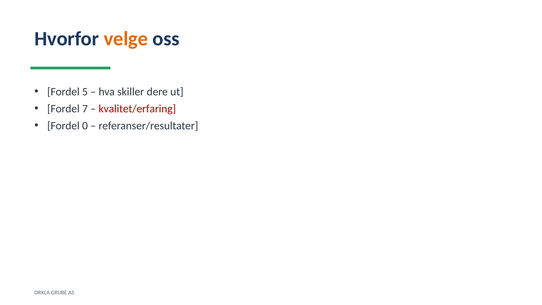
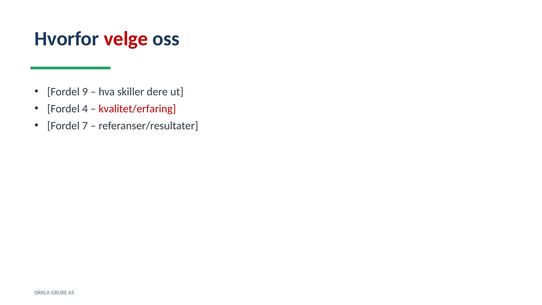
velge colour: orange -> red (126, 39)
5: 5 -> 9 (85, 92)
7: 7 -> 4 (85, 109)
0: 0 -> 7 (85, 126)
